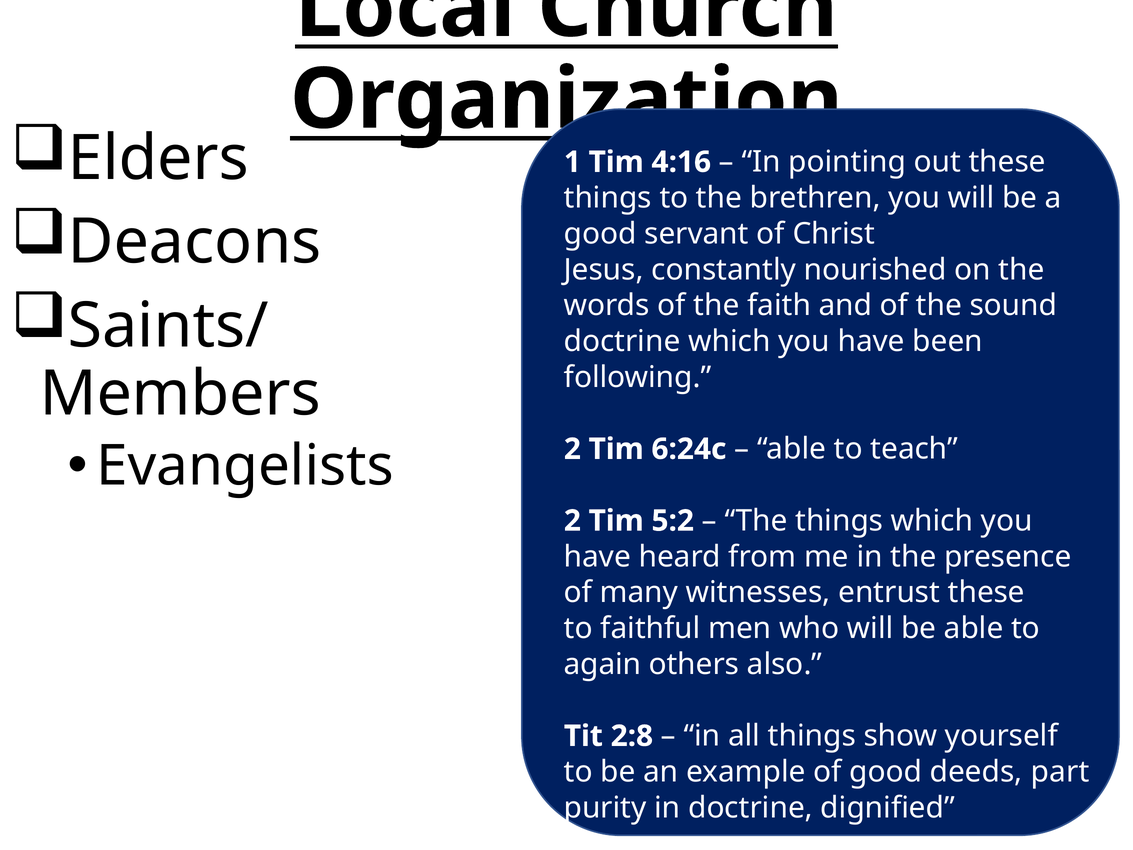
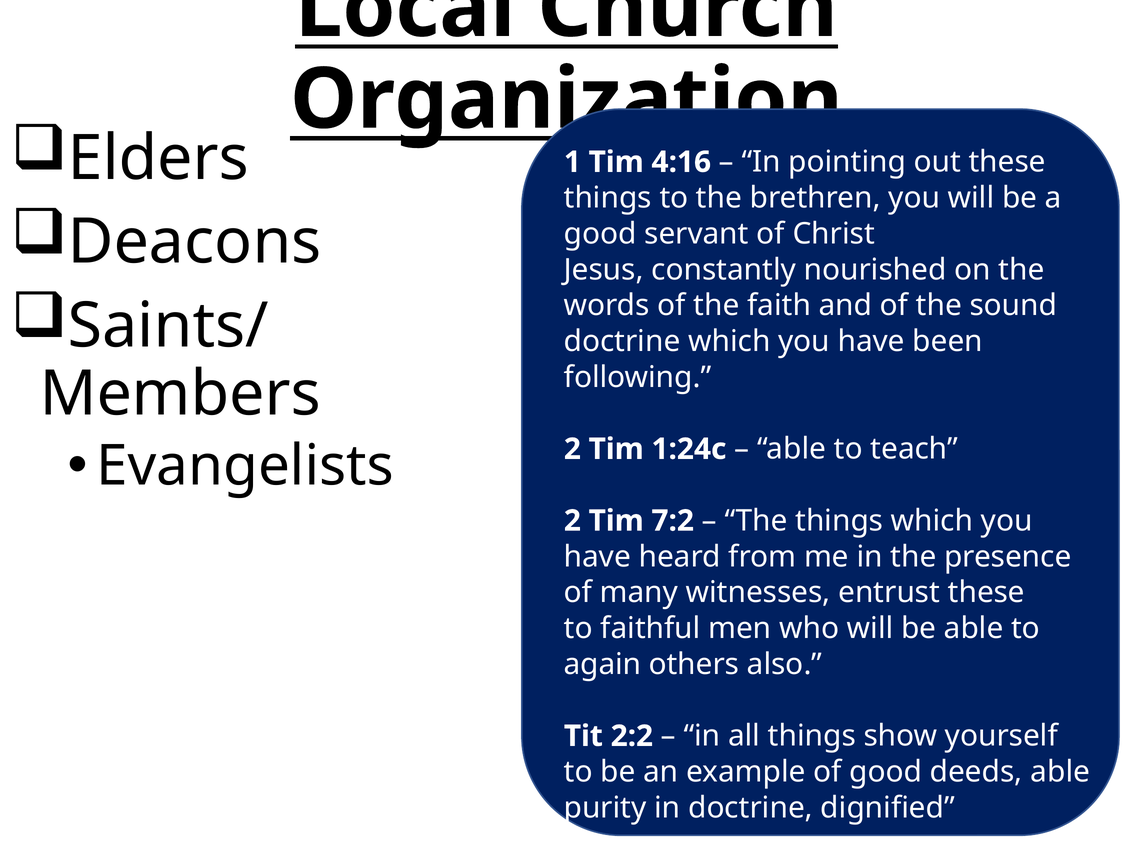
6:24c: 6:24c -> 1:24c (689, 449)
5:2: 5:2 -> 7:2 (673, 521)
2:8: 2:8 -> 2:2 (632, 736)
deeds part: part -> able (1060, 772)
